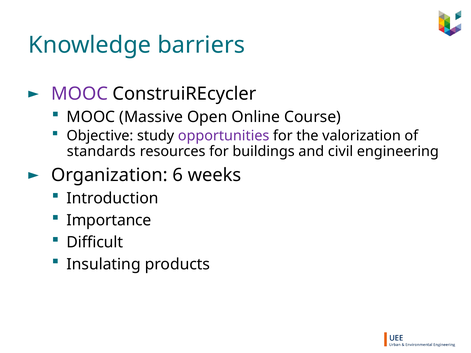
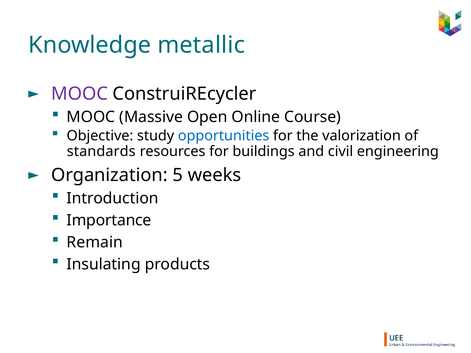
barriers: barriers -> metallic (201, 45)
opportunities colour: purple -> blue (224, 136)
6: 6 -> 5 (178, 175)
Difficult: Difficult -> Remain (95, 243)
